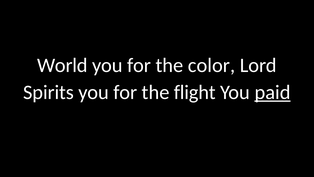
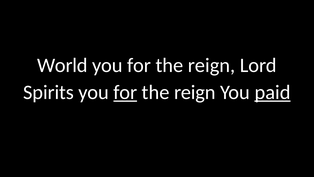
color: color -> reign (212, 65)
for underline: none -> present (125, 92)
flight: flight -> reign (195, 92)
